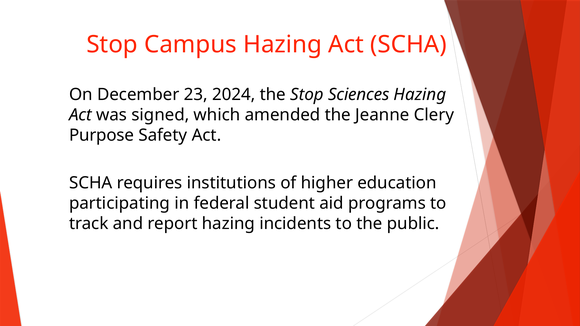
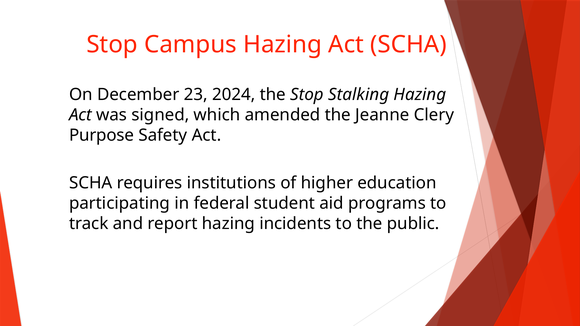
Sciences: Sciences -> Stalking (359, 95)
